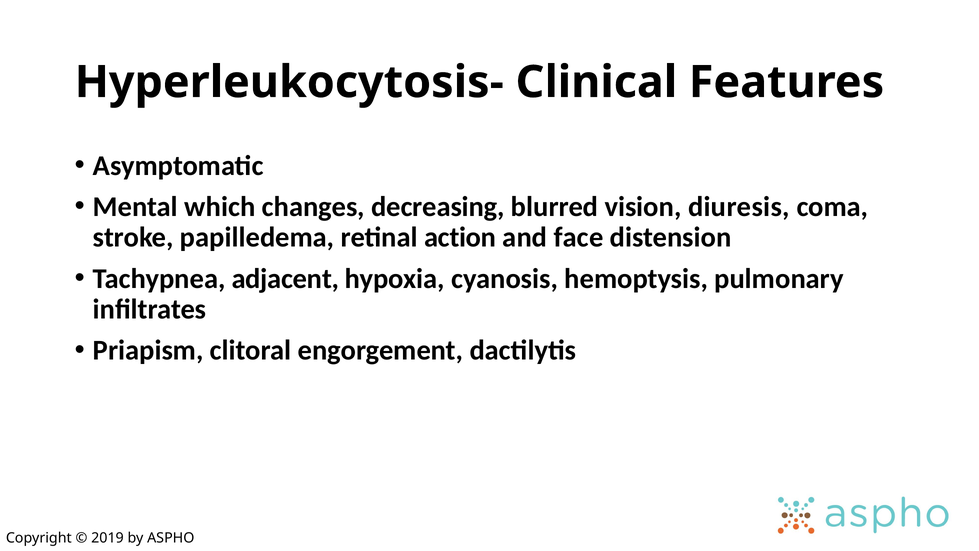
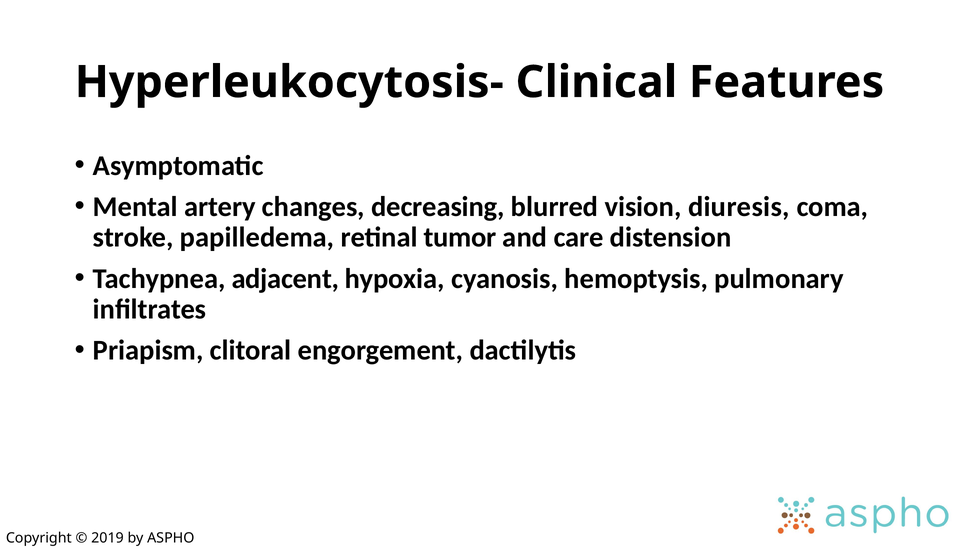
which: which -> artery (220, 207)
action: action -> tumor (460, 237)
face: face -> care (579, 237)
